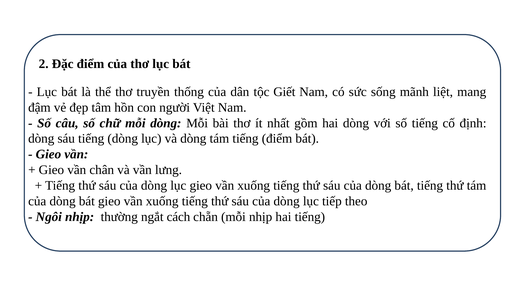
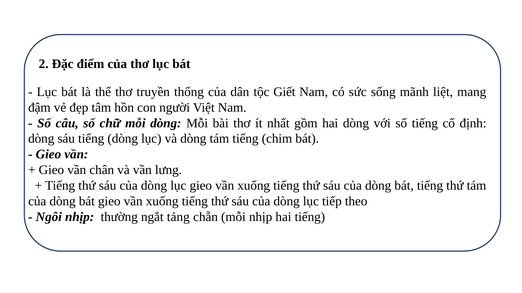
tiếng điểm: điểm -> chim (277, 139)
cách: cách -> tảng (178, 217)
